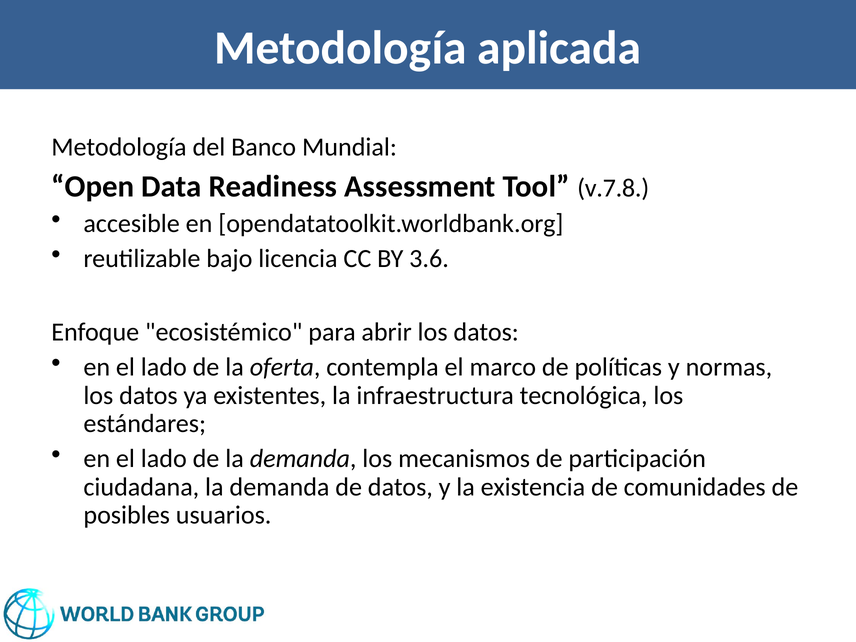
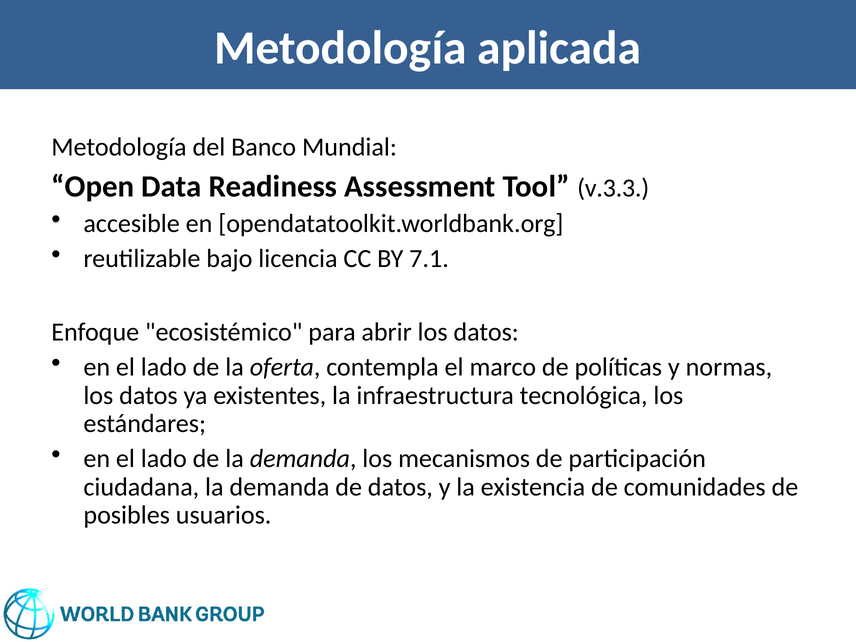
v.7.8: v.7.8 -> v.3.3 (613, 188)
3.6: 3.6 -> 7.1 (429, 259)
